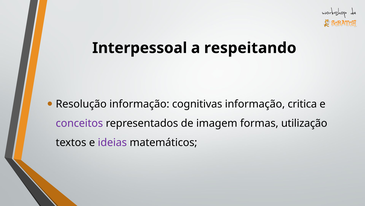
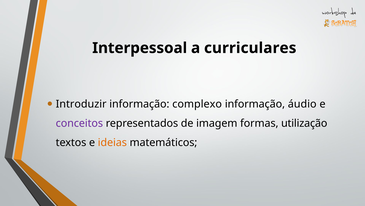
respeitando: respeitando -> curriculares (250, 48)
Resolução: Resolução -> Introduzir (81, 104)
cognitivas: cognitivas -> complexo (197, 104)
critica: critica -> áudio (302, 104)
ideias colour: purple -> orange (112, 142)
